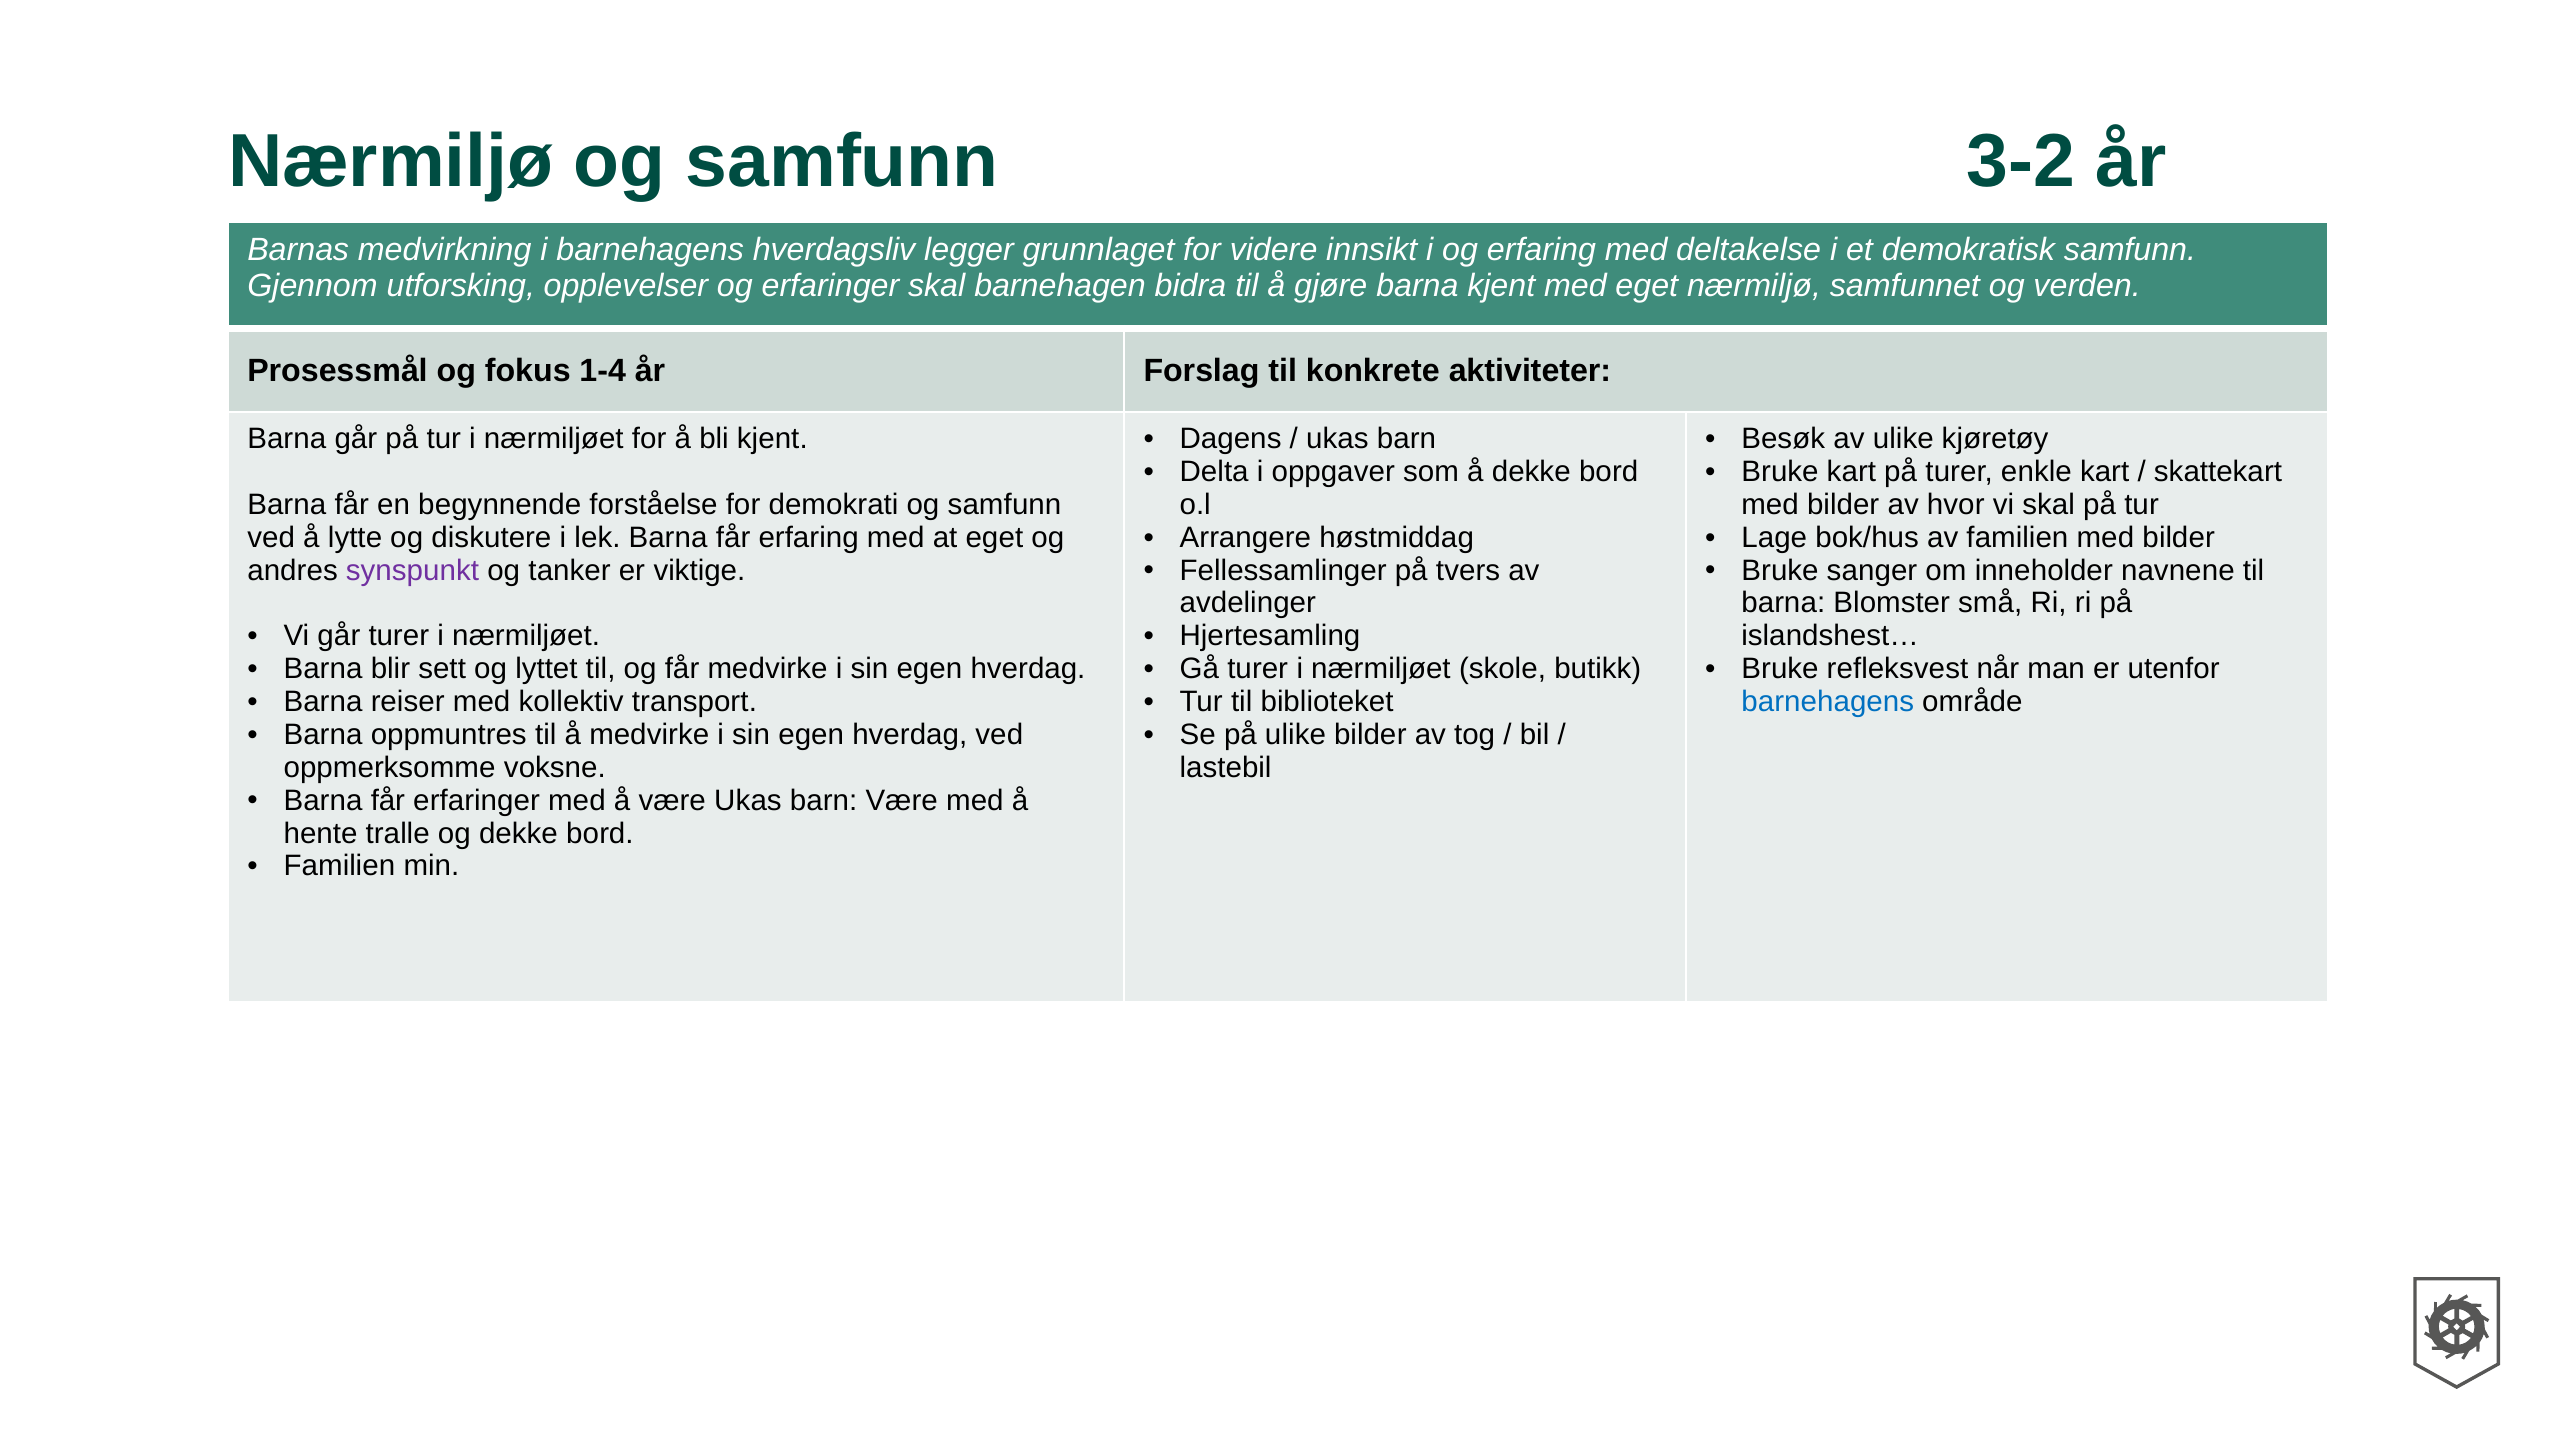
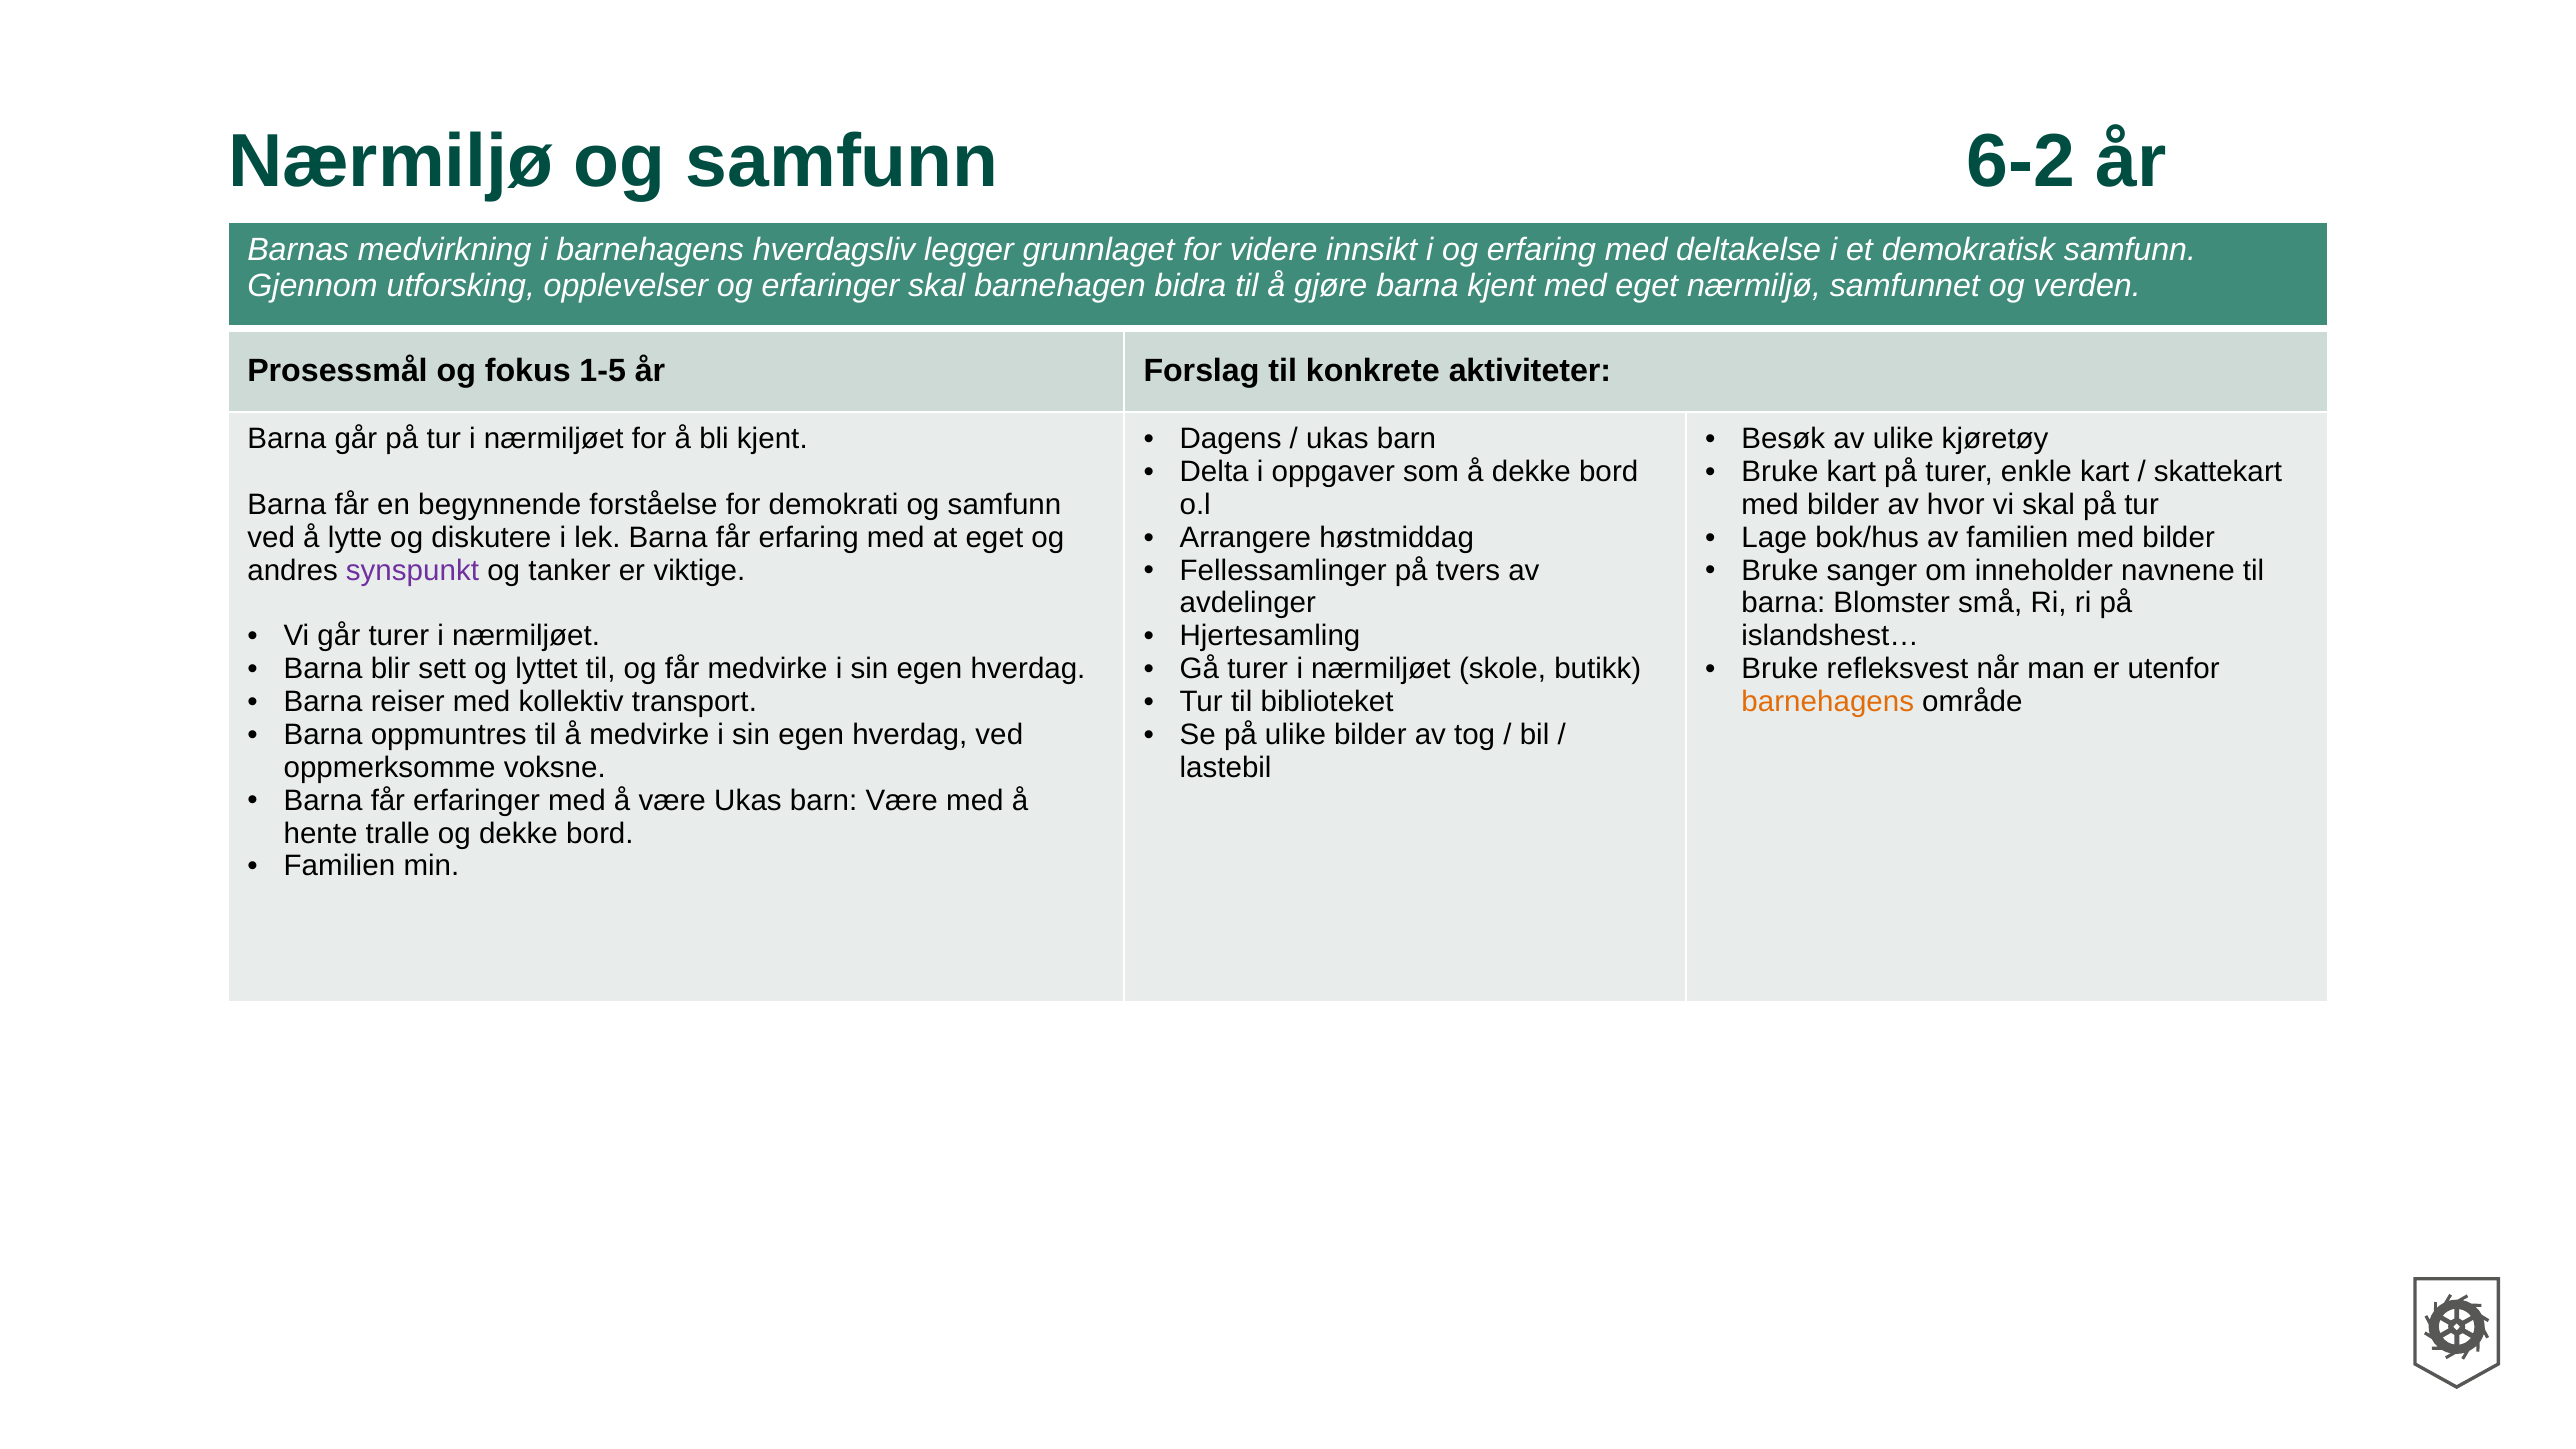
3-2: 3-2 -> 6-2 (2021, 162)
1-4: 1-4 -> 1-5 (603, 371)
barnehagens colour: blue -> orange (1828, 702)
